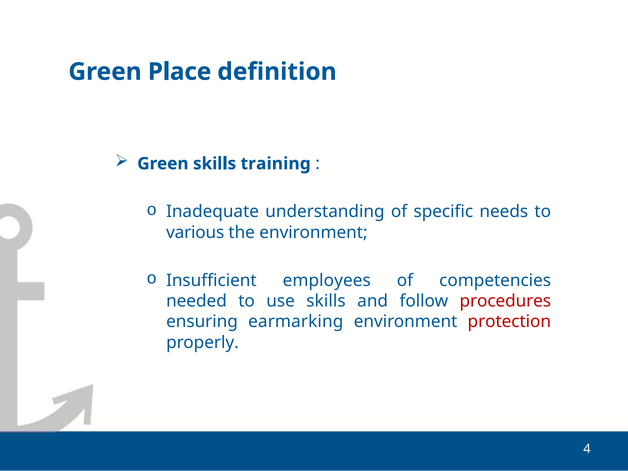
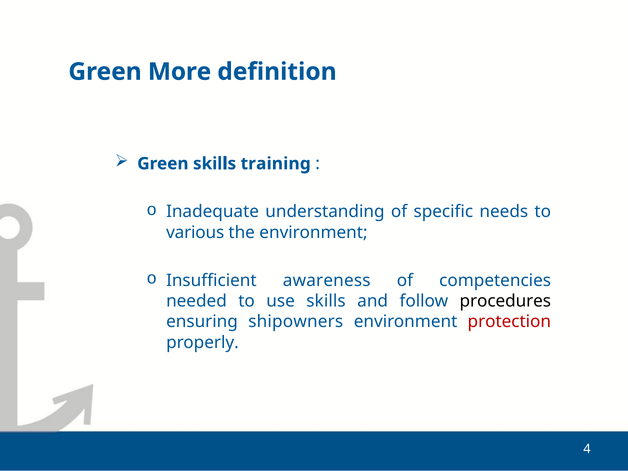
Place: Place -> More (180, 72)
employees: employees -> awareness (327, 280)
procedures colour: red -> black (505, 301)
earmarking: earmarking -> shipowners (296, 322)
